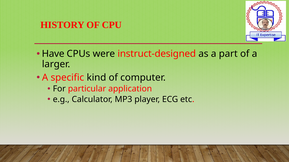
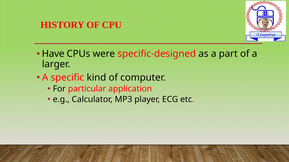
instruct-designed: instruct-designed -> specific-designed (157, 54)
